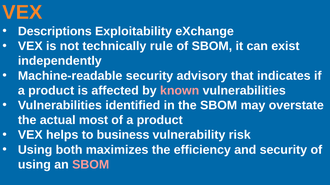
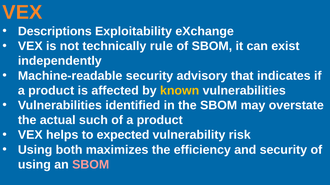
known colour: pink -> yellow (180, 91)
most: most -> such (93, 120)
business: business -> expected (123, 135)
